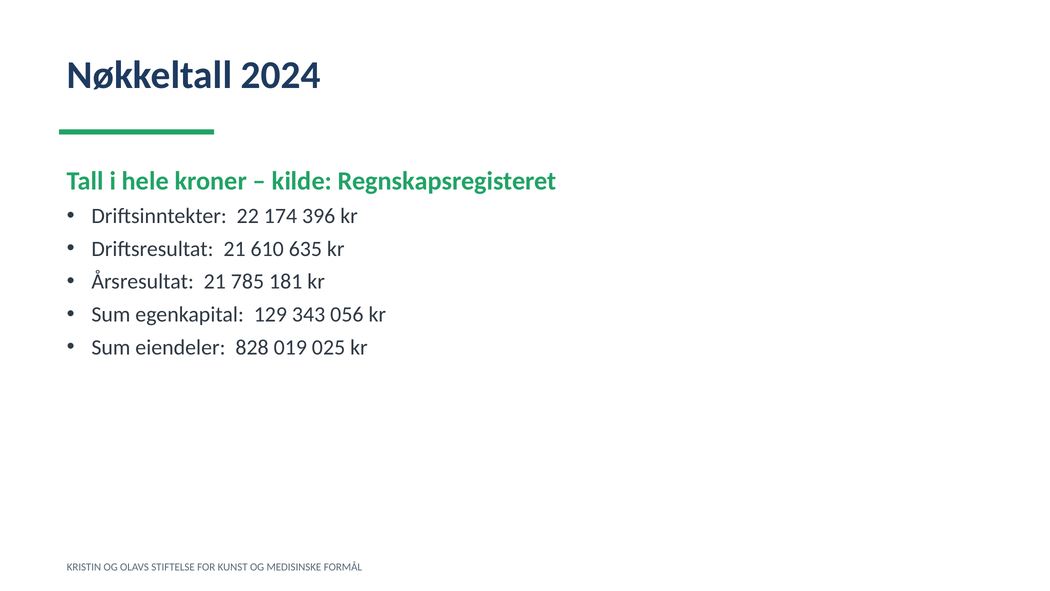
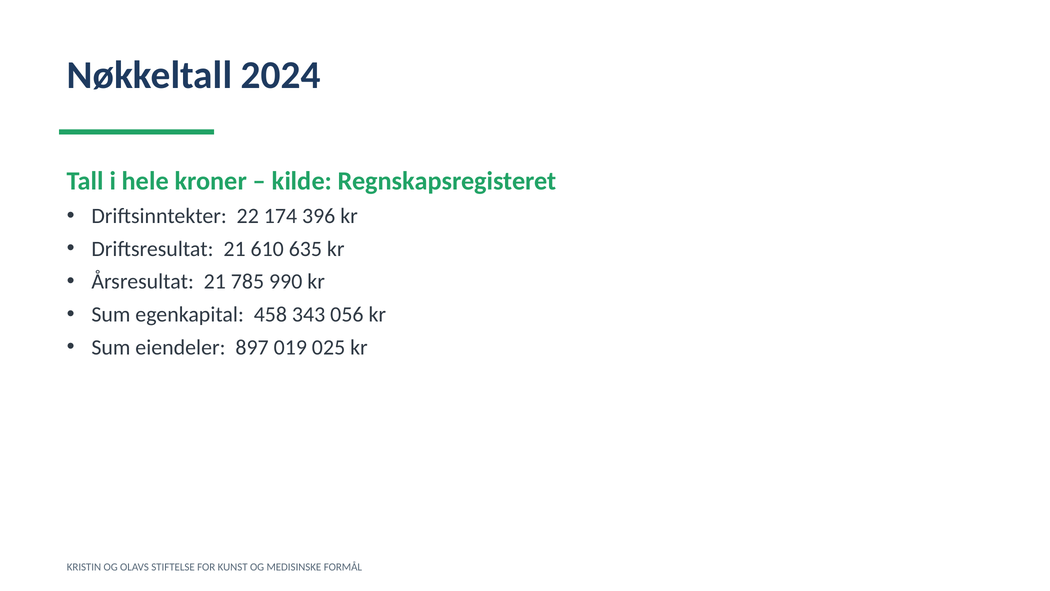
181: 181 -> 990 (286, 282)
129: 129 -> 458 (270, 314)
828: 828 -> 897 (252, 347)
